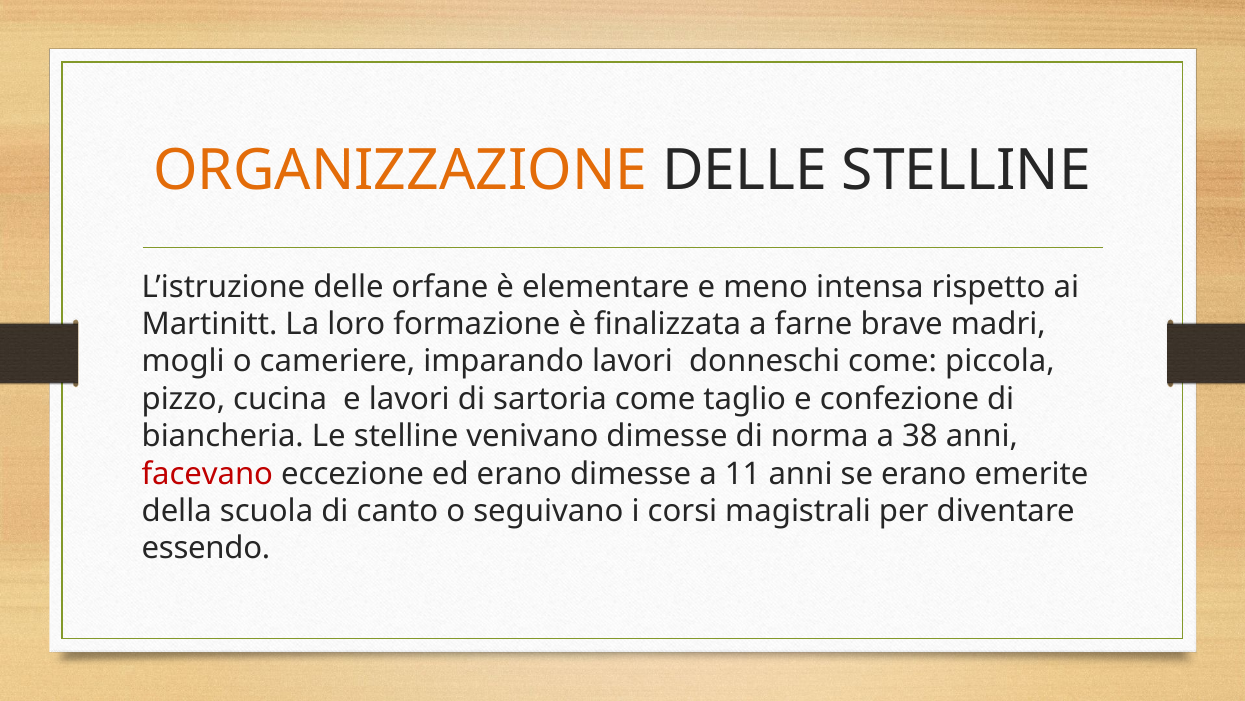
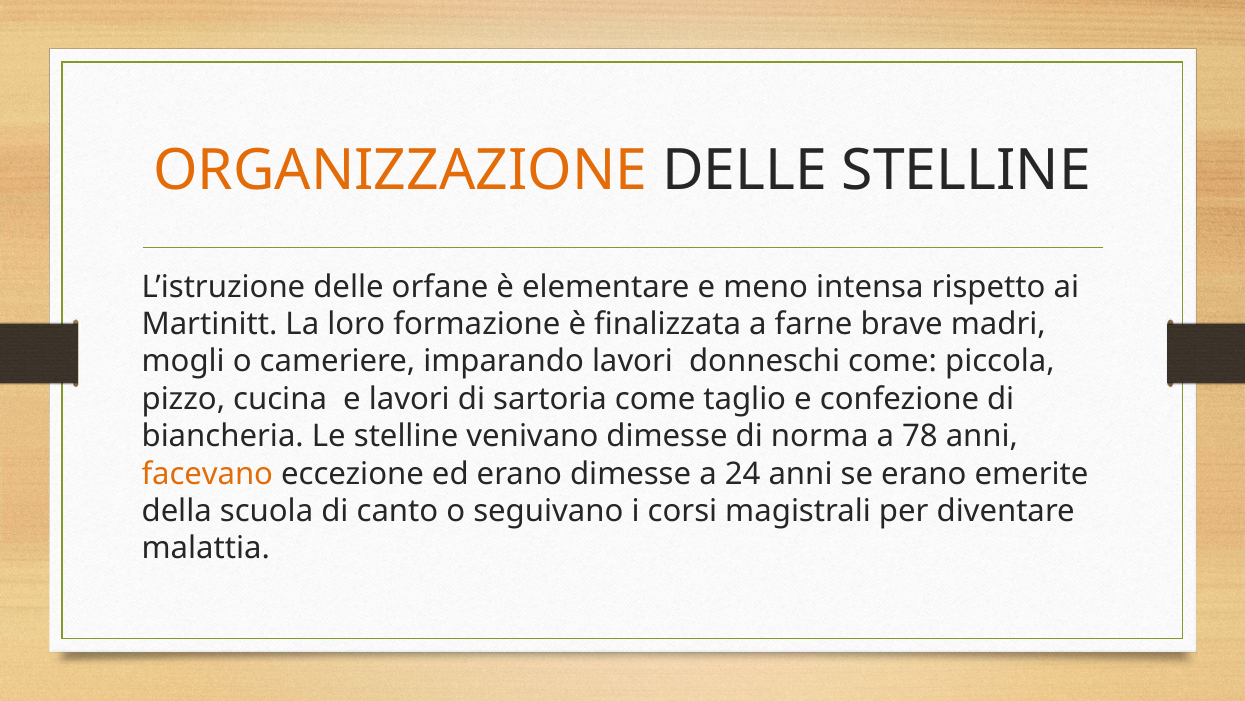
38: 38 -> 78 (920, 436)
facevano colour: red -> orange (207, 473)
11: 11 -> 24 (743, 473)
essendo: essendo -> malattia (206, 548)
